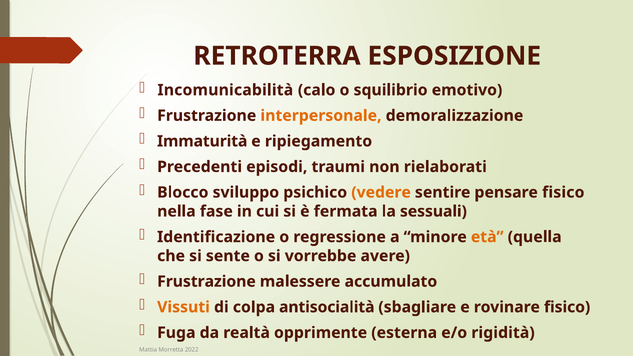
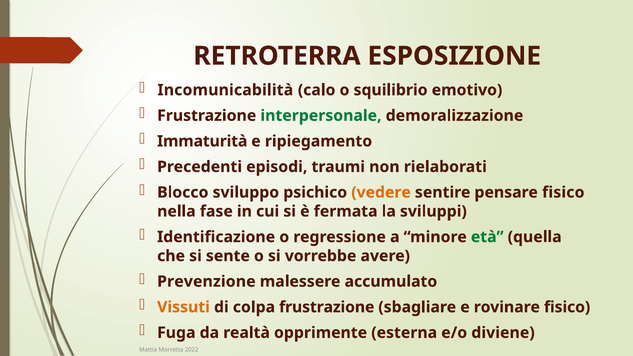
interpersonale colour: orange -> green (321, 116)
sessuali: sessuali -> sviluppi (433, 211)
età colour: orange -> green (487, 237)
Frustrazione: Frustrazione -> Prevenzione (206, 282)
colpa antisocialità: antisocialità -> frustrazione (327, 307)
rigidità: rigidità -> diviene (503, 333)
